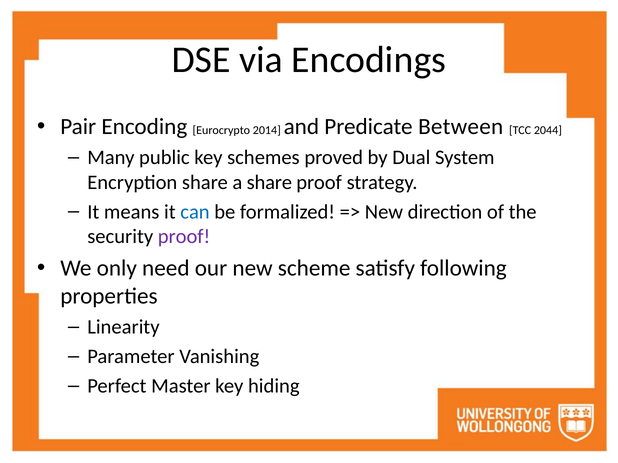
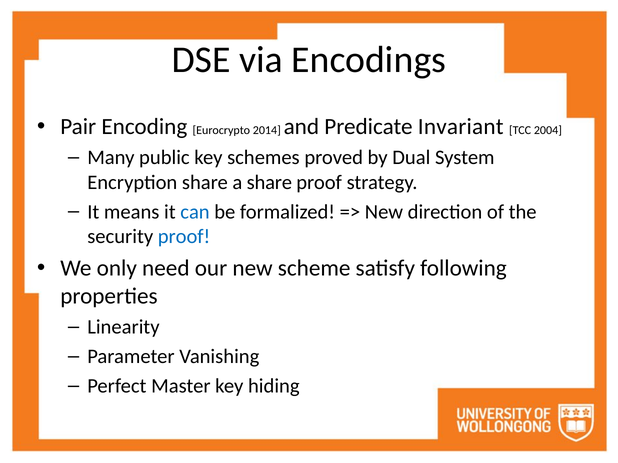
Between: Between -> Invariant (461, 127)
2044: 2044 -> 2004 (548, 130)
proof colour: purple -> blue (184, 237)
